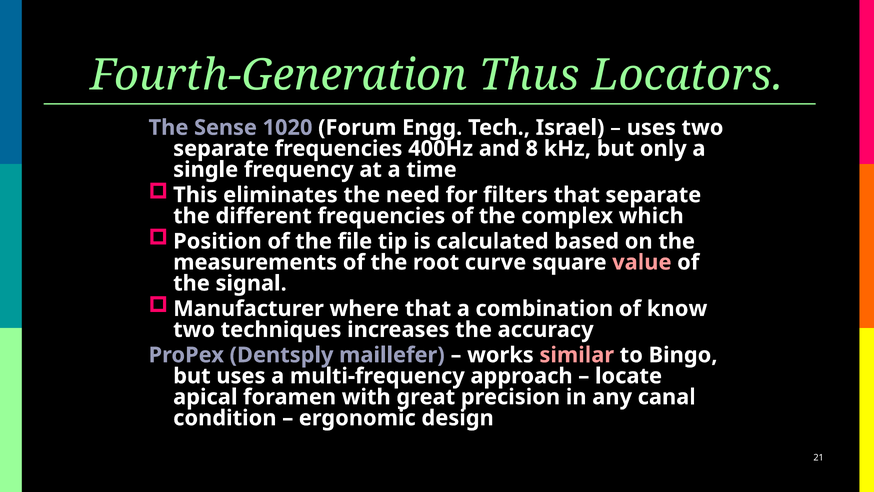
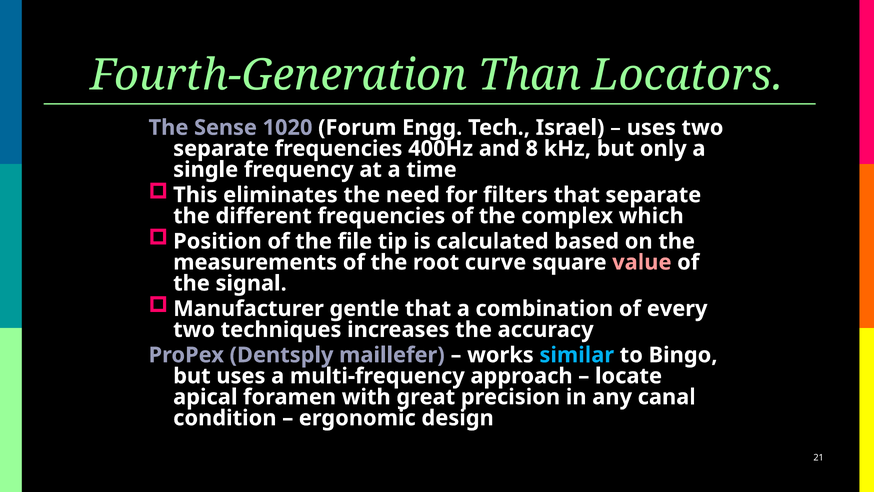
Thus: Thus -> Than (530, 75)
where: where -> gentle (364, 308)
know: know -> every (677, 308)
similar colour: pink -> light blue (577, 355)
